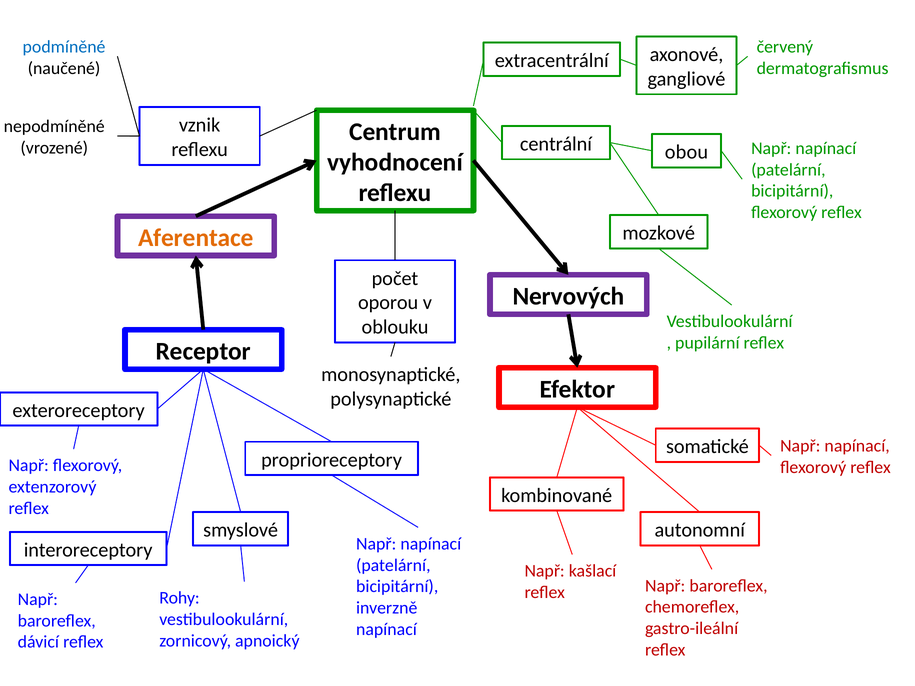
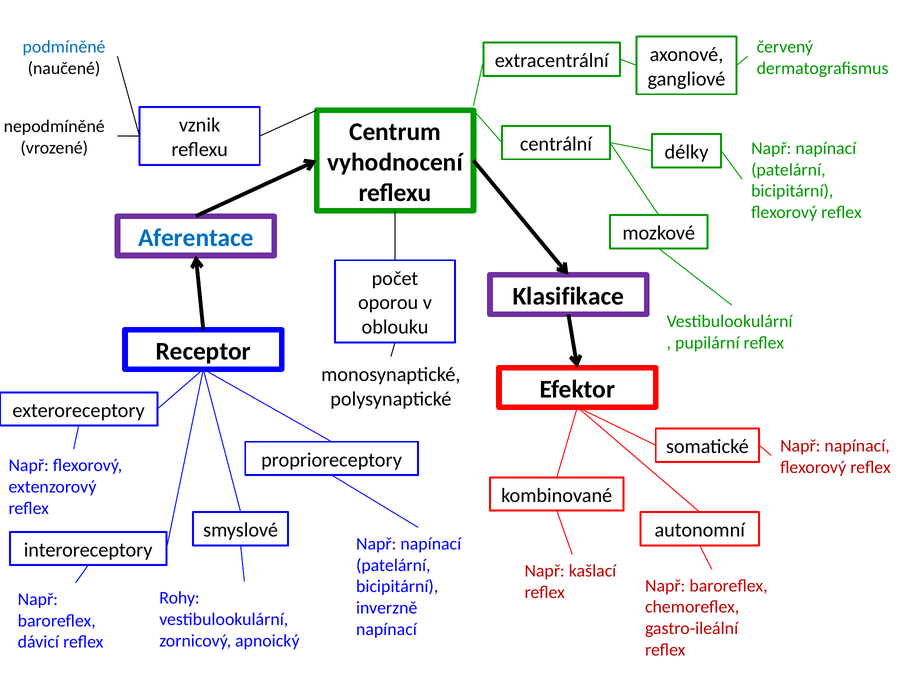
obou: obou -> délky (687, 152)
Aferentace colour: orange -> blue (196, 238)
Nervových: Nervových -> Klasifikace (568, 296)
